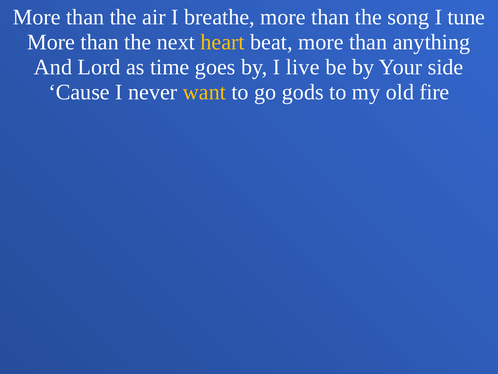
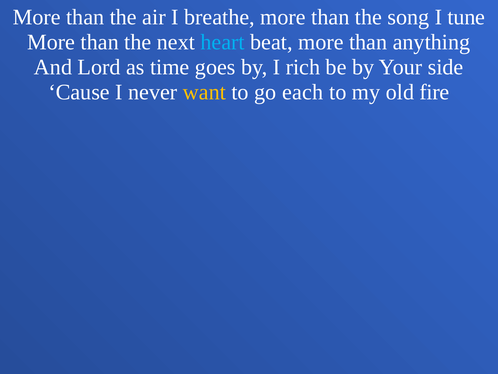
heart colour: yellow -> light blue (223, 42)
live: live -> rich (303, 67)
gods: gods -> each (303, 92)
